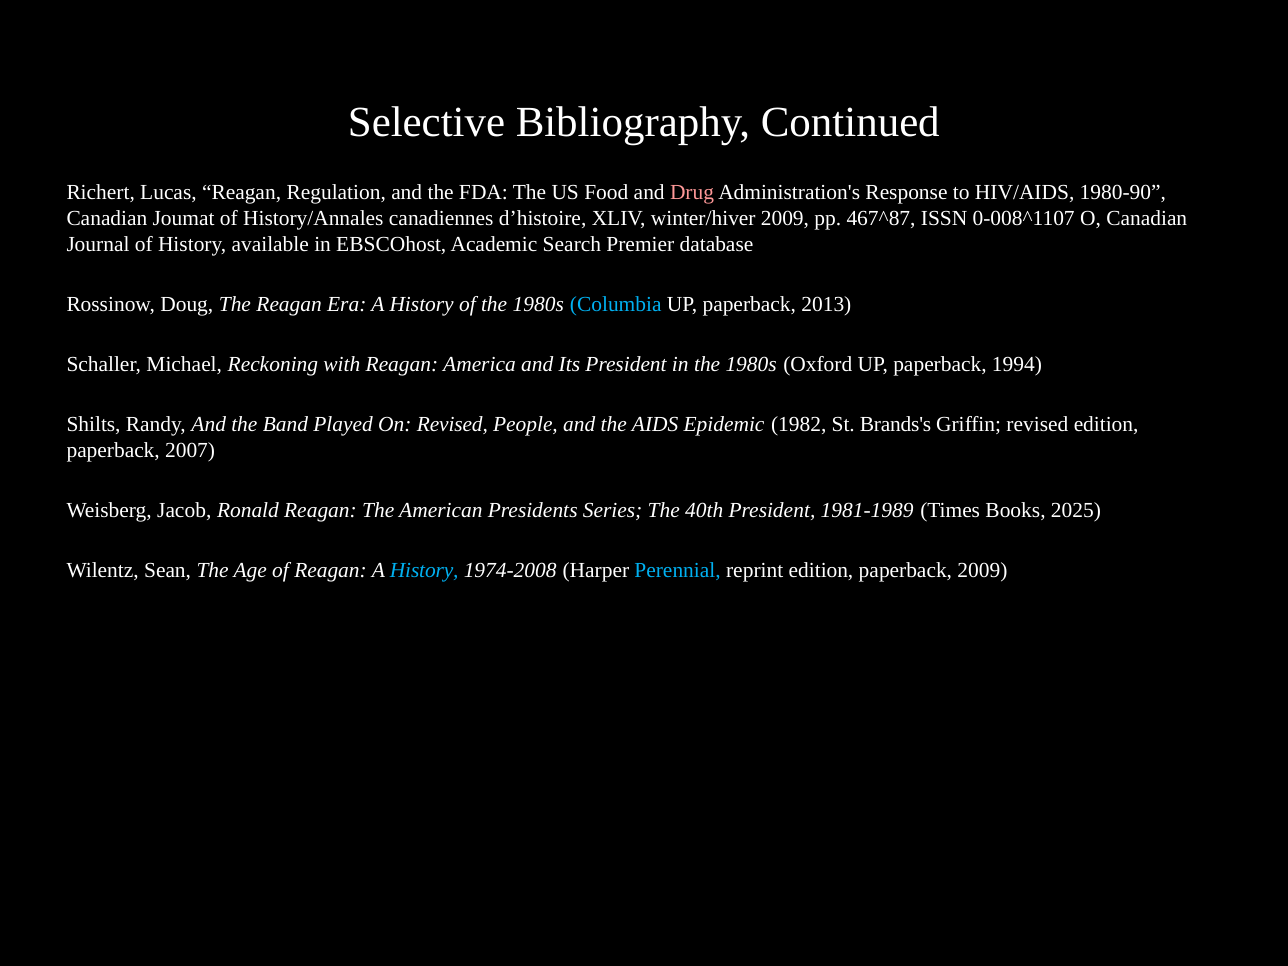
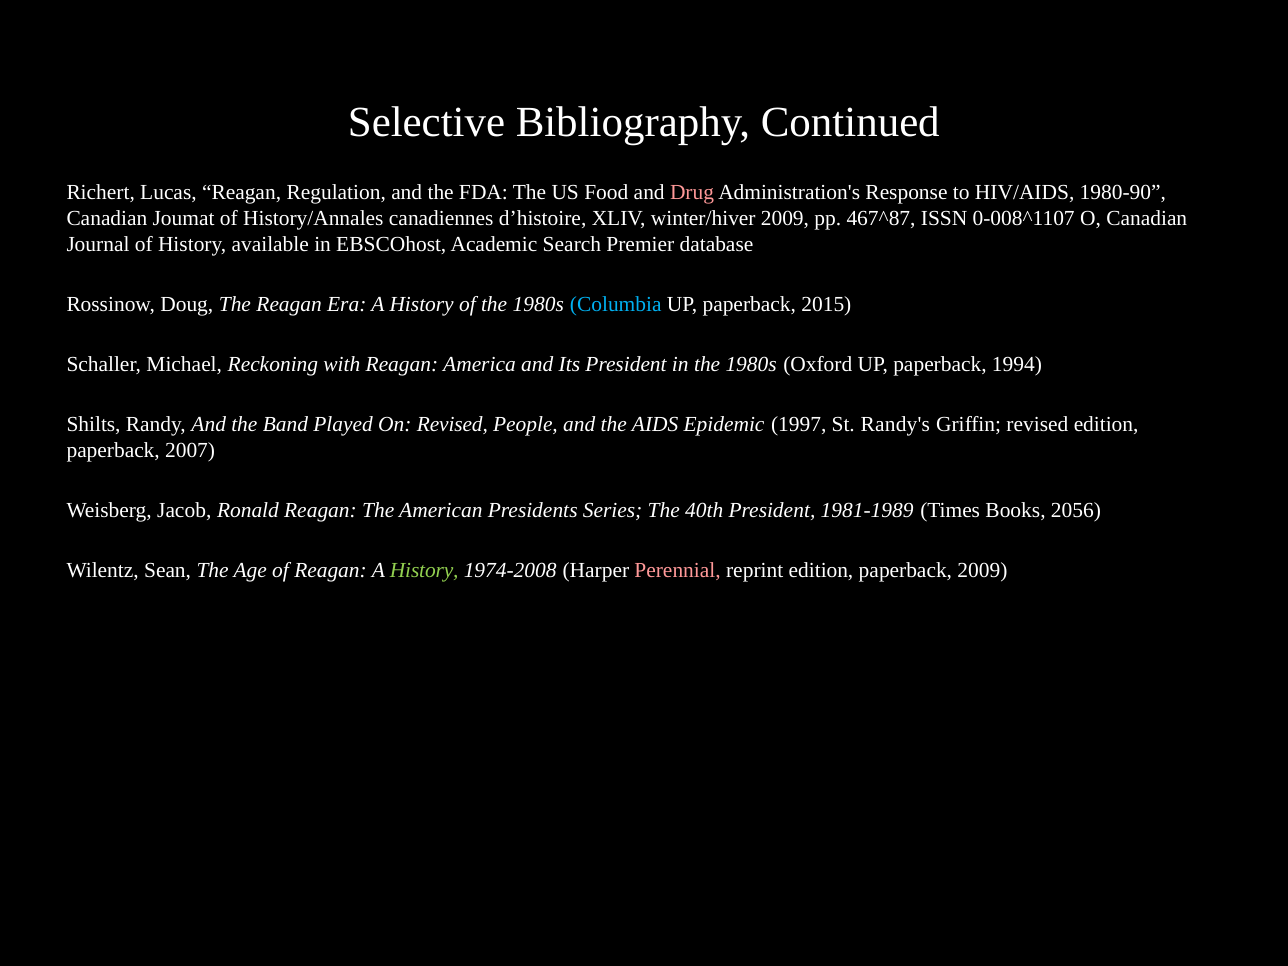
2013: 2013 -> 2015 (826, 304)
1982: 1982 -> 1997 (799, 425)
Brands's: Brands's -> Randy's (895, 425)
2025: 2025 -> 2056 (1076, 510)
History colour: light blue -> light green (424, 571)
Perennial colour: light blue -> pink (678, 571)
